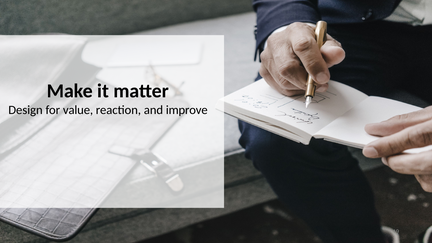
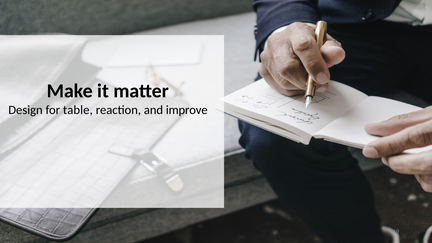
value: value -> table (78, 110)
